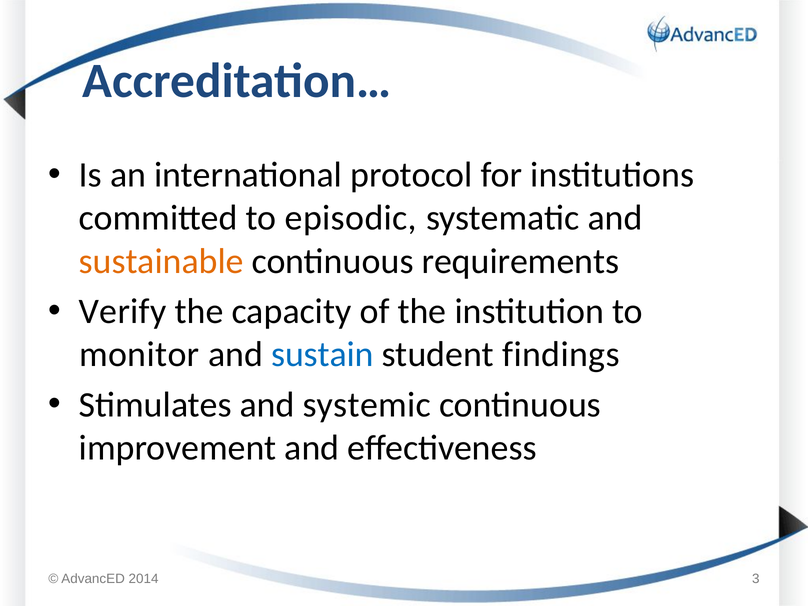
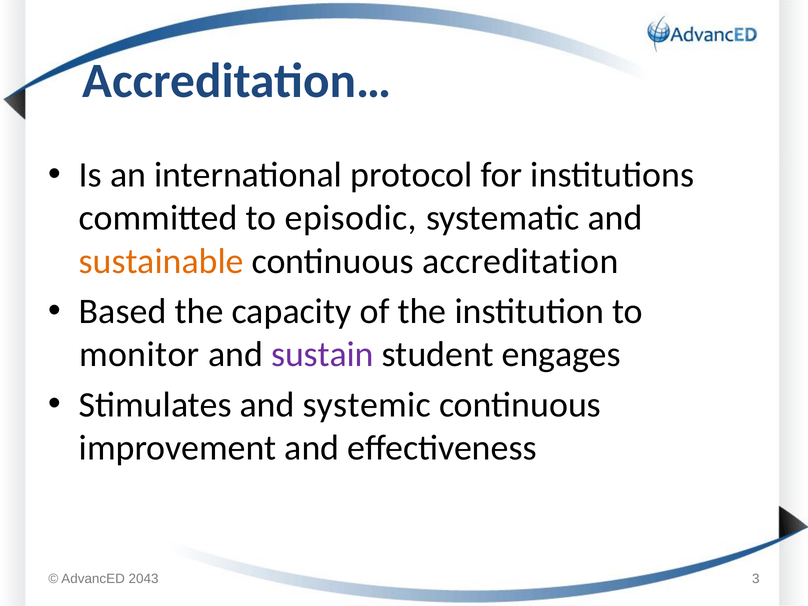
requirements: requirements -> accreditation (520, 261)
Verify: Verify -> Based (123, 312)
sustain colour: blue -> purple (323, 355)
findings: findings -> engages (561, 355)
2014: 2014 -> 2043 (144, 579)
